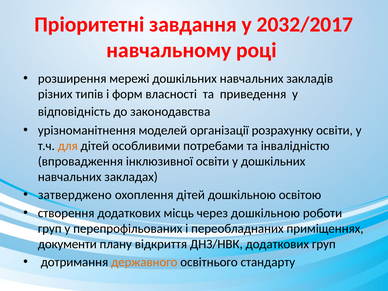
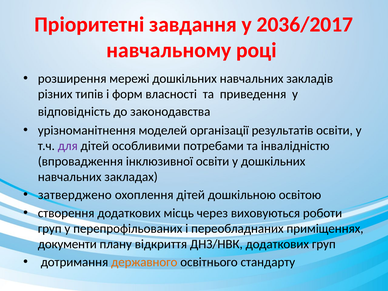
2032/2017: 2032/2017 -> 2036/2017 (305, 24)
розрахунку: розрахунку -> результатів (283, 130)
для colour: orange -> purple (68, 146)
через дошкільною: дошкільною -> виховуються (265, 213)
